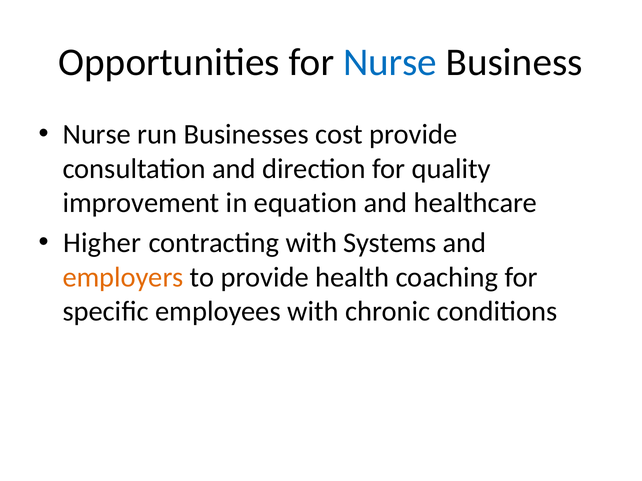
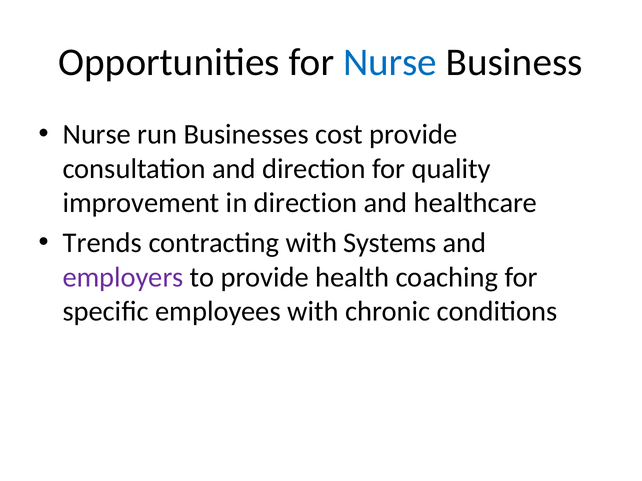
in equation: equation -> direction (306, 203)
Higher: Higher -> Trends (102, 243)
employers colour: orange -> purple (123, 277)
